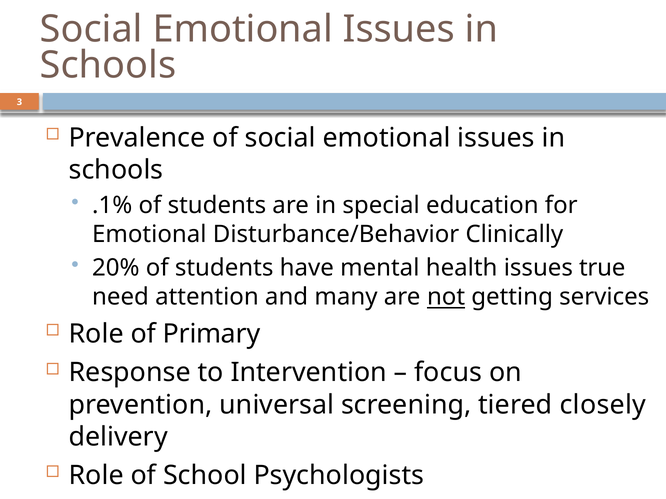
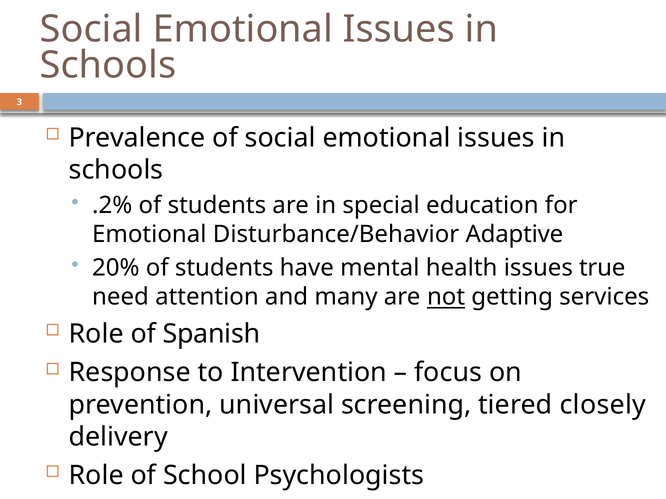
.1%: .1% -> .2% (112, 205)
Clinically: Clinically -> Adaptive (514, 234)
Primary: Primary -> Spanish (212, 334)
